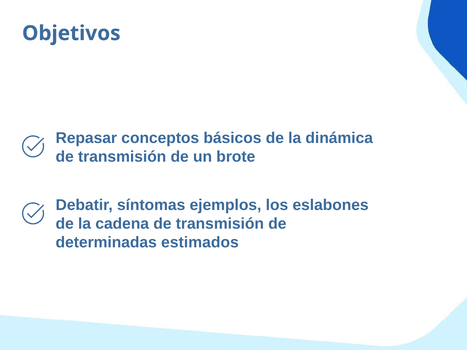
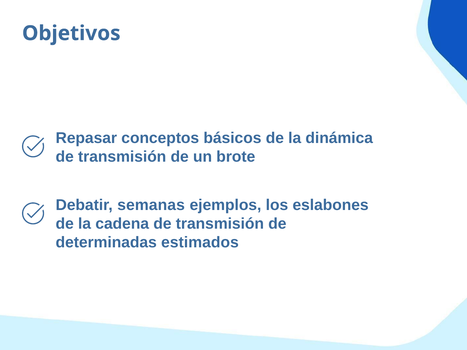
síntomas: síntomas -> semanas (151, 205)
